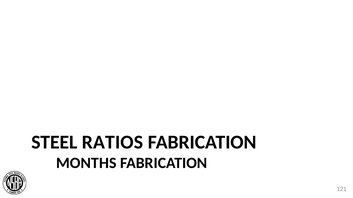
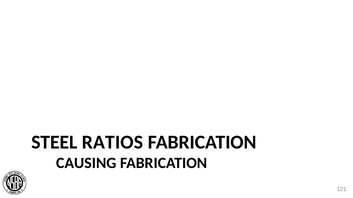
MONTHS: MONTHS -> CAUSING (86, 163)
